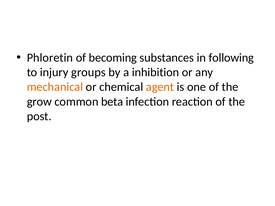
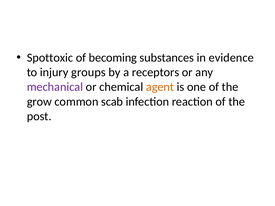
Phloretin: Phloretin -> Spottoxic (50, 58)
following: following -> evidence (231, 58)
inhibition: inhibition -> receptors (156, 72)
mechanical colour: orange -> purple (55, 87)
beta: beta -> scab (112, 102)
